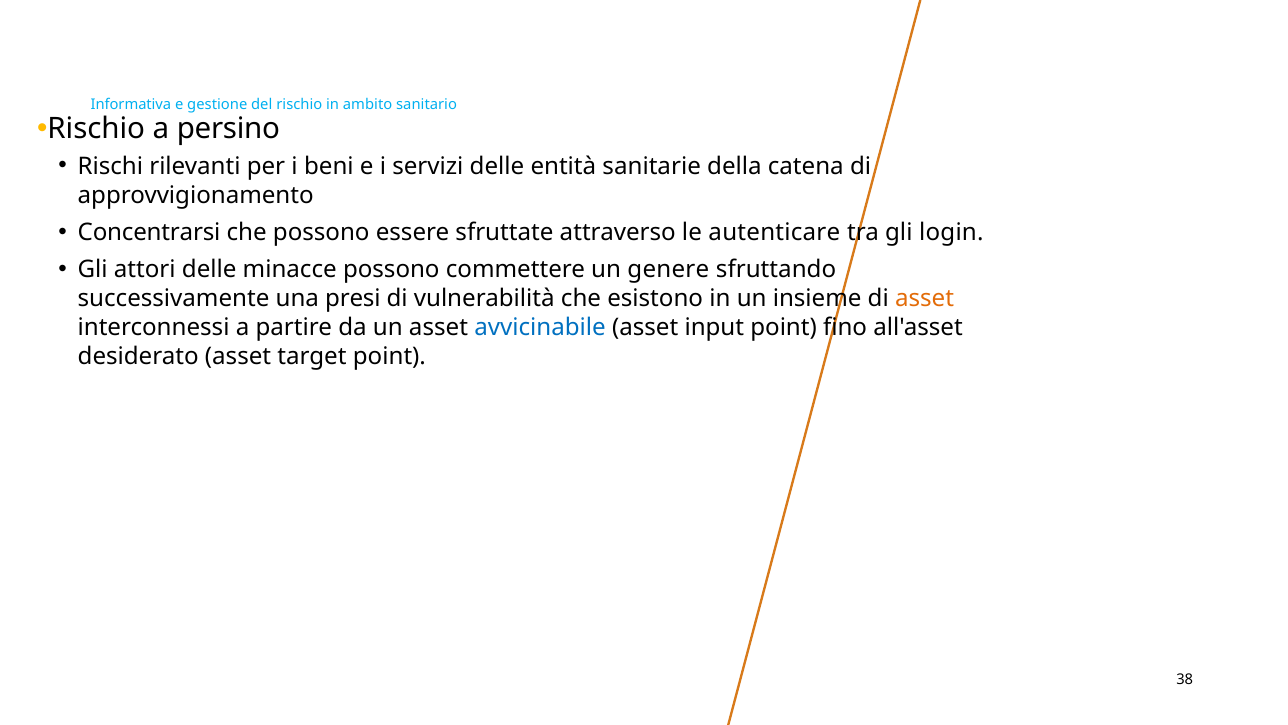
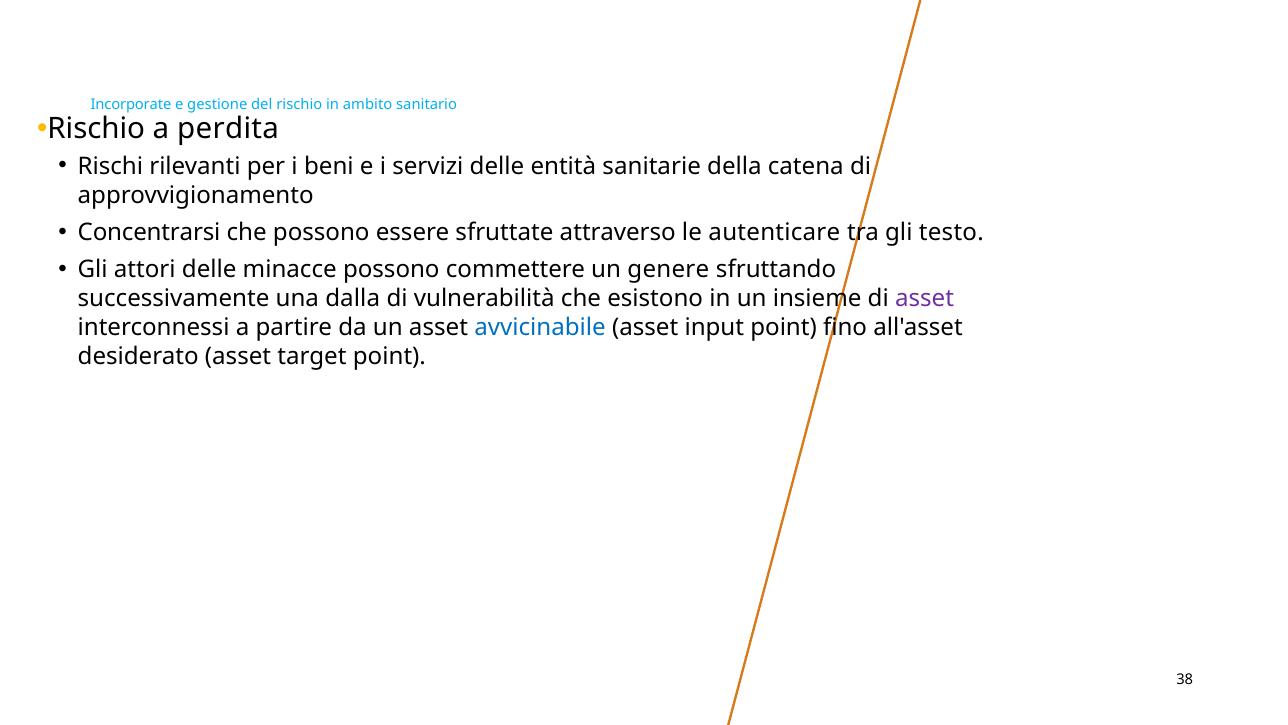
Informativa: Informativa -> Incorporate (131, 104)
persino: persino -> perdita (228, 129)
login: login -> testo (951, 232)
presi: presi -> dalla (353, 298)
asset colour: orange -> purple (925, 298)
